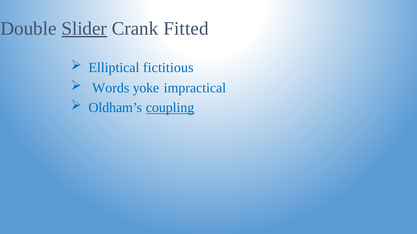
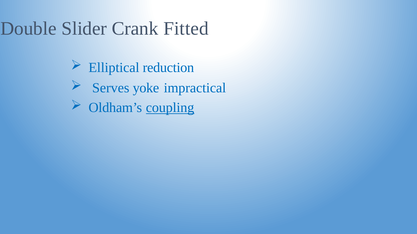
Slider underline: present -> none (84, 29)
fictitious: fictitious -> reduction (168, 68)
Words: Words -> Serves (111, 88)
